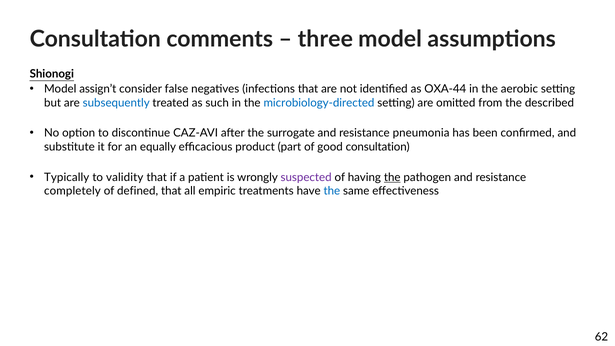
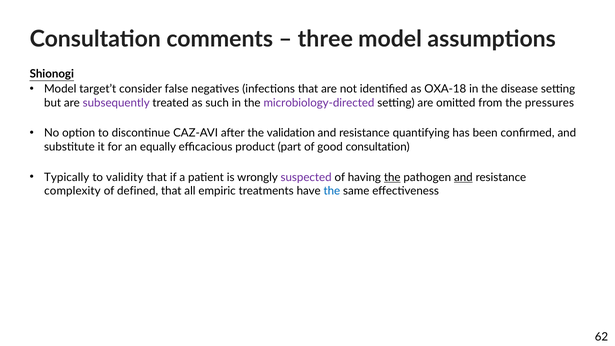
assign’t: assign’t -> target’t (98, 89)
OXA-44: OXA-44 -> OXA-18 (445, 89)
aerobic: aerobic -> disease (519, 89)
subsequently colour: blue -> purple (116, 103)
microbiology-directed colour: blue -> purple (319, 103)
described: described -> pressures (549, 103)
surrogate: surrogate -> validation (291, 133)
pneumonia: pneumonia -> quantifying (421, 133)
and underline: none -> present (463, 177)
completely: completely -> complexity (72, 191)
